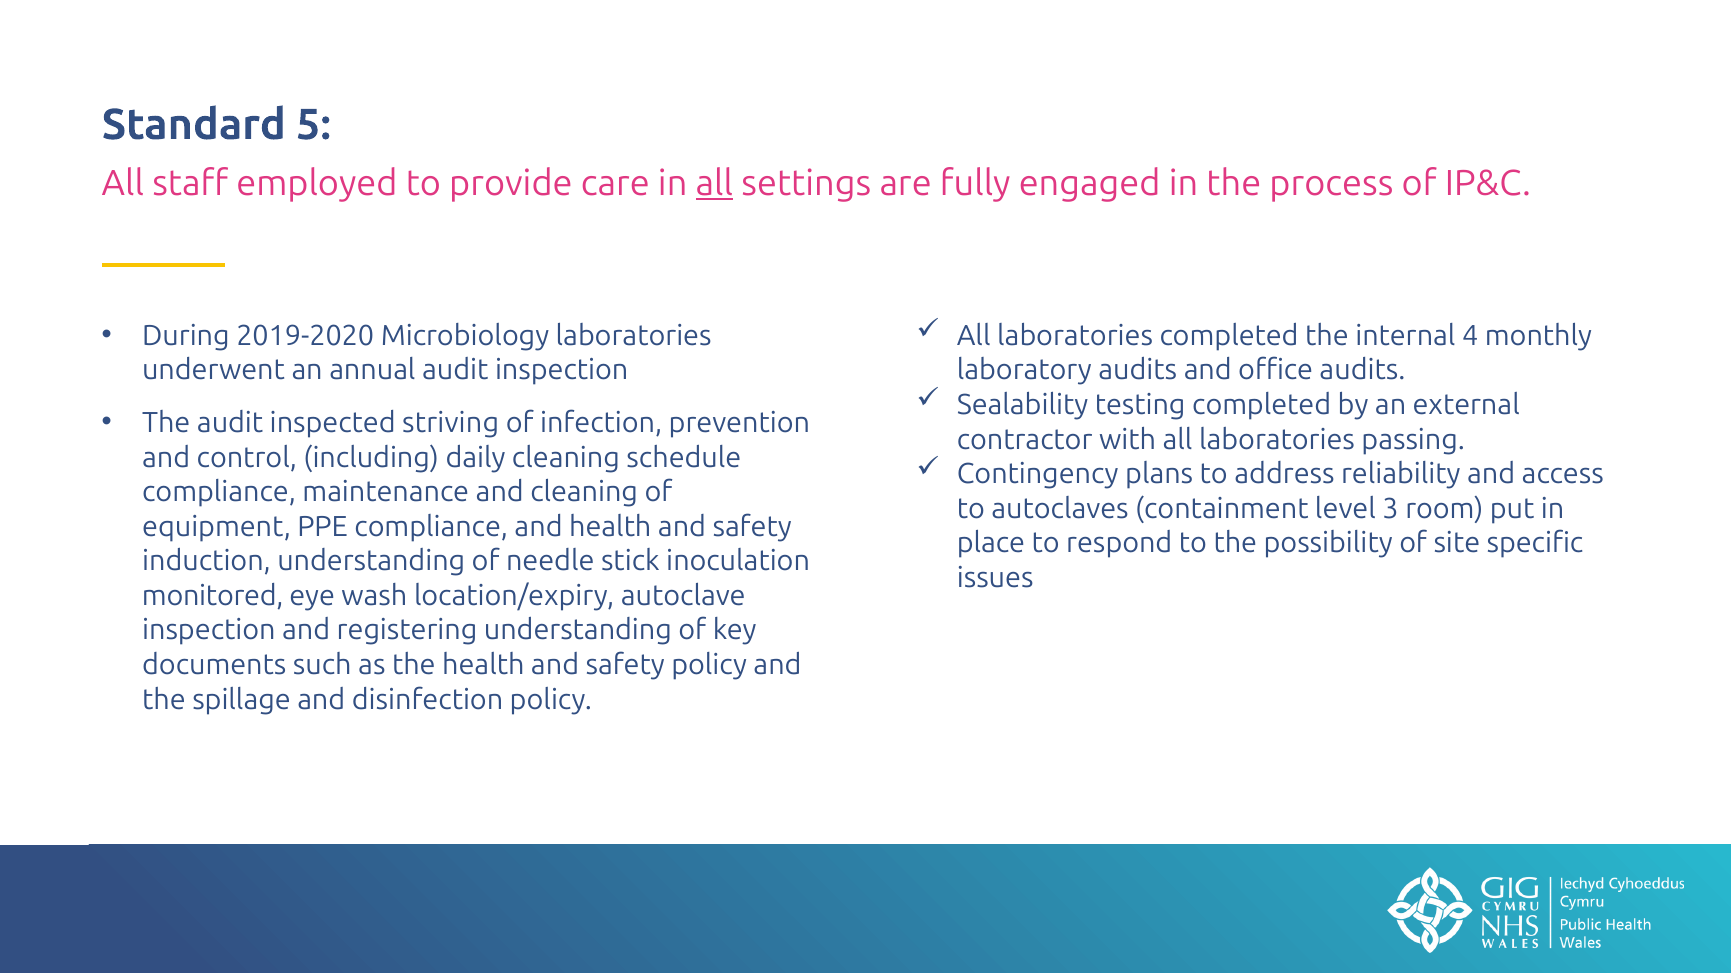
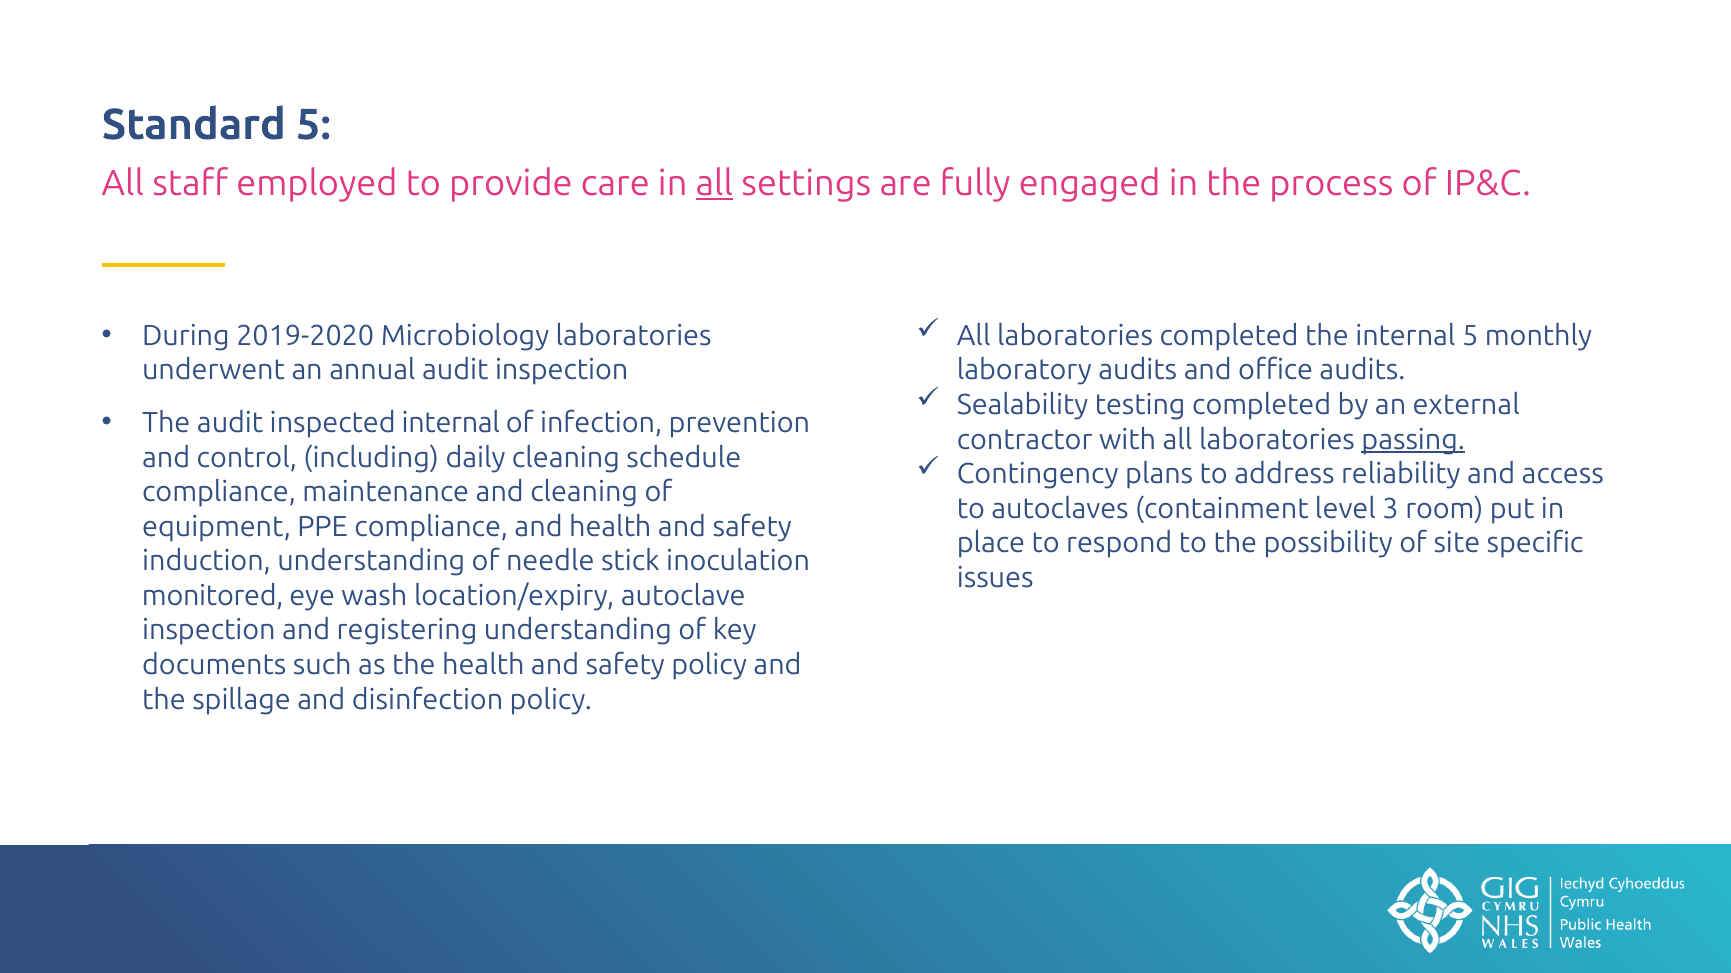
internal 4: 4 -> 5 (1470, 336)
inspected striving: striving -> internal (451, 423)
passing underline: none -> present (1413, 440)
